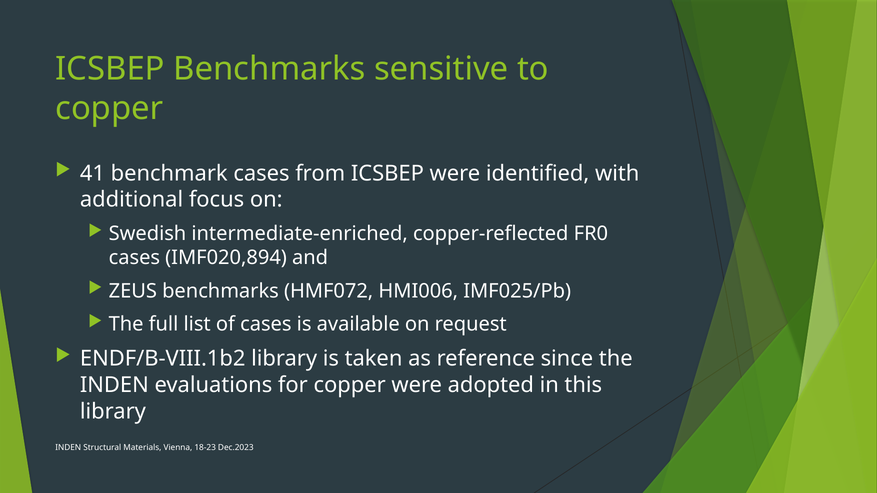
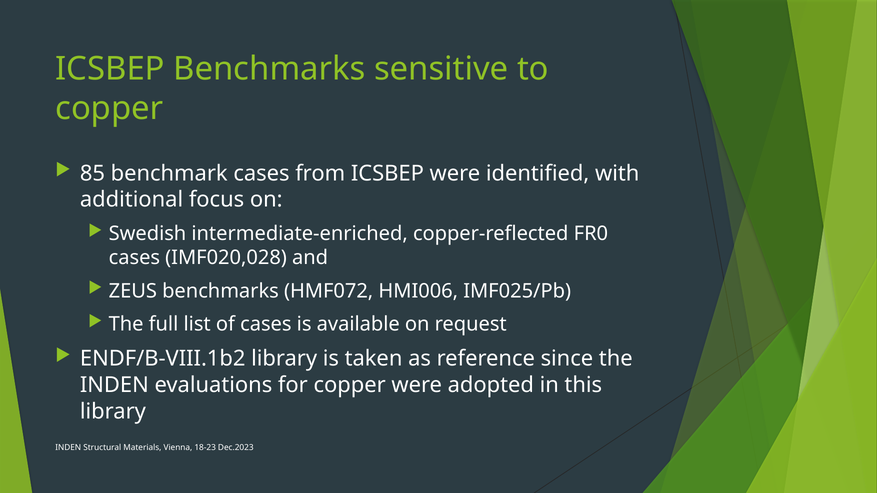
41: 41 -> 85 (92, 173)
IMF020,894: IMF020,894 -> IMF020,028 (226, 258)
